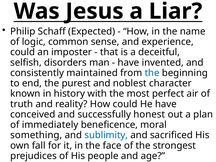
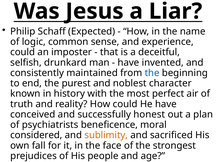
disorders: disorders -> drunkard (65, 63)
immediately: immediately -> psychiatrists (50, 125)
something: something -> considered (36, 135)
sublimity colour: blue -> orange (106, 135)
